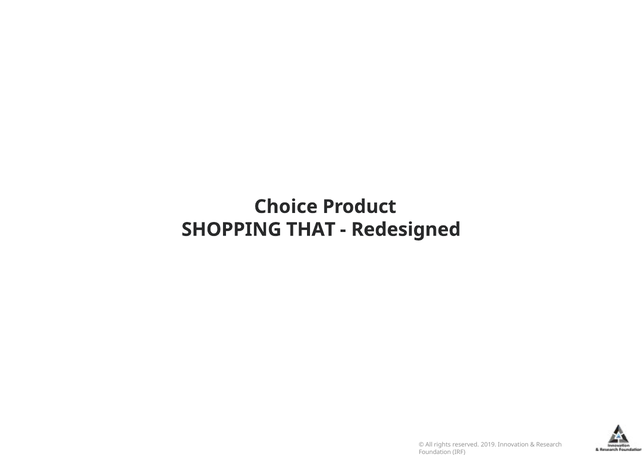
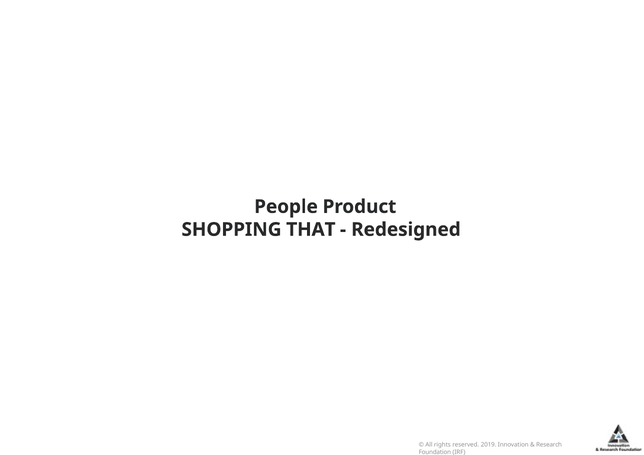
Choice: Choice -> People (286, 207)
